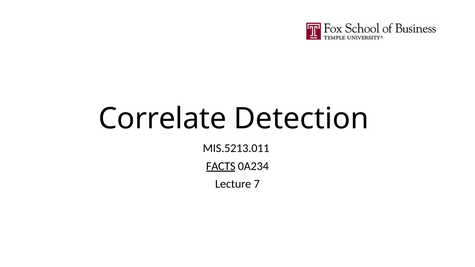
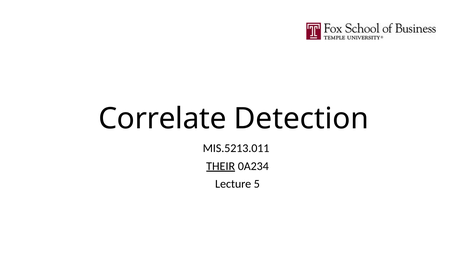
FACTS: FACTS -> THEIR (221, 166)
7: 7 -> 5 (257, 184)
